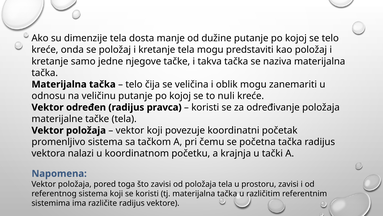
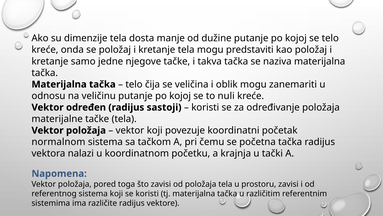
pravca: pravca -> sastoji (164, 107)
promenljivo: promenljivo -> normalnom (58, 142)
